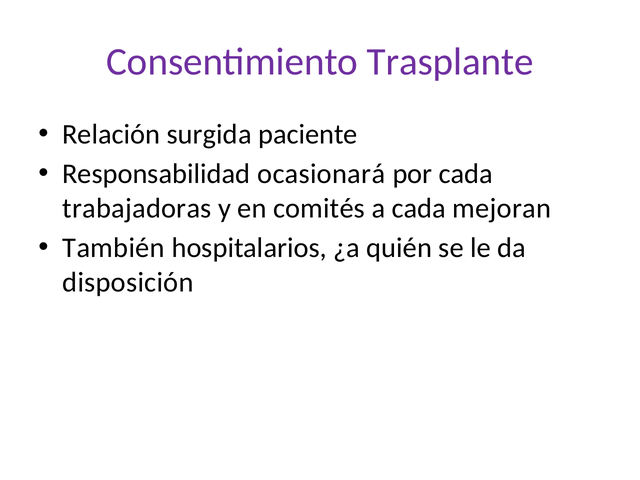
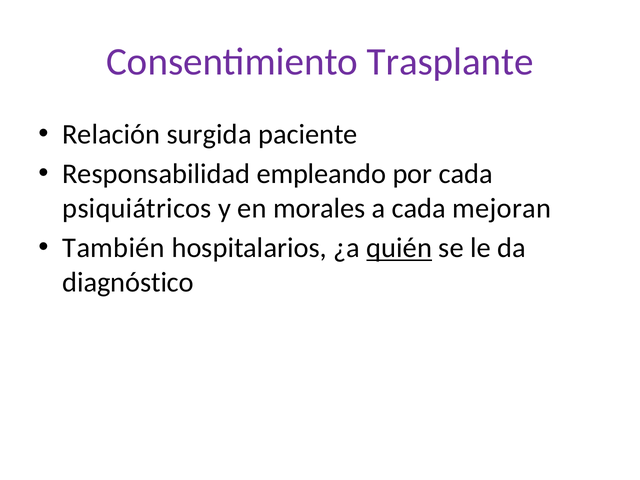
ocasionará: ocasionará -> empleando (321, 174)
trabajadoras: trabajadoras -> psiquiátricos (137, 208)
comités: comités -> morales (319, 208)
quién underline: none -> present (399, 248)
disposición: disposición -> diagnóstico (128, 282)
